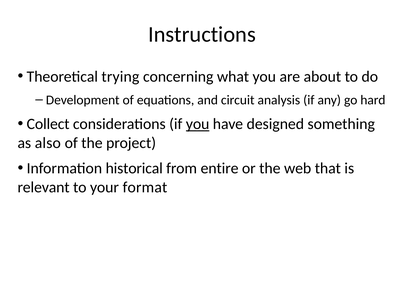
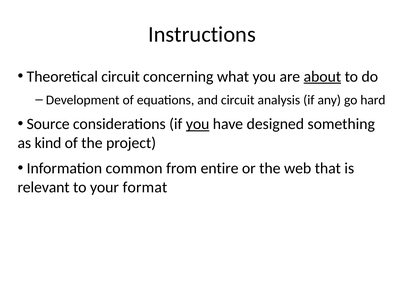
Theoretical trying: trying -> circuit (121, 77)
about underline: none -> present (322, 77)
Collect: Collect -> Source (48, 124)
also: also -> kind (48, 143)
historical: historical -> common (134, 168)
